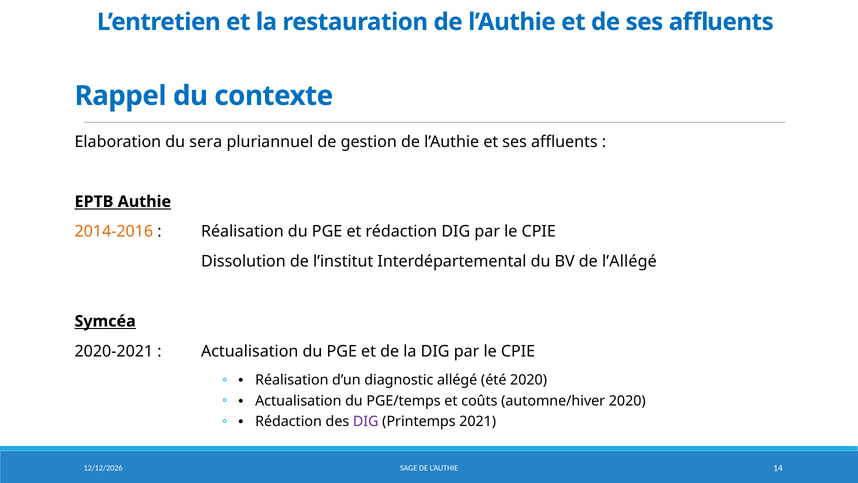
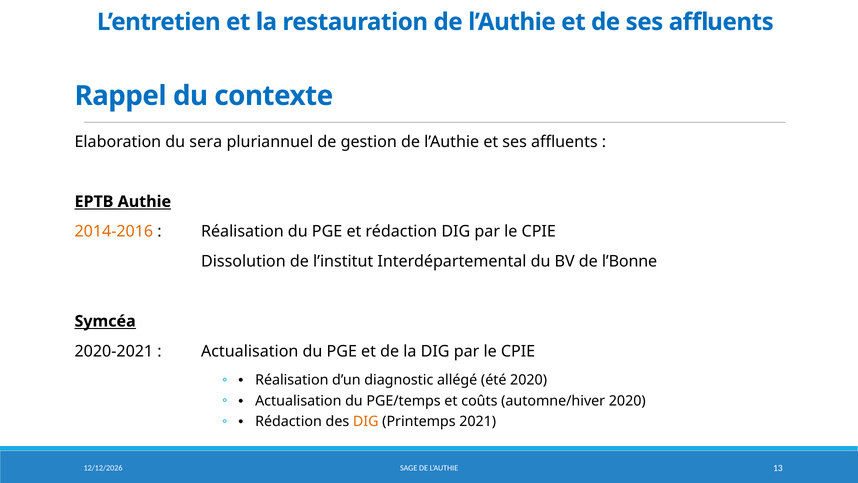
l’Allégé: l’Allégé -> l’Bonne (630, 261)
DIG colour: purple -> orange (366, 421)
14: 14 -> 13 (778, 468)
